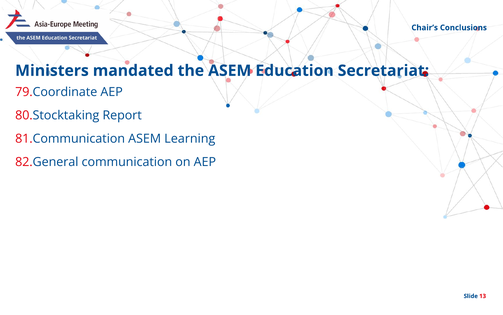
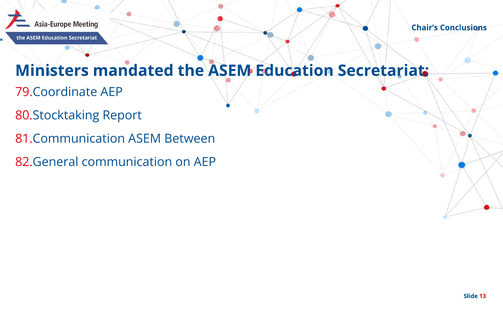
Learning: Learning -> Between (190, 138)
